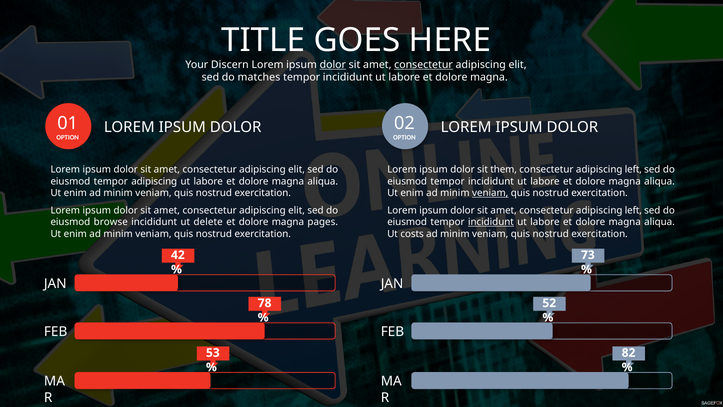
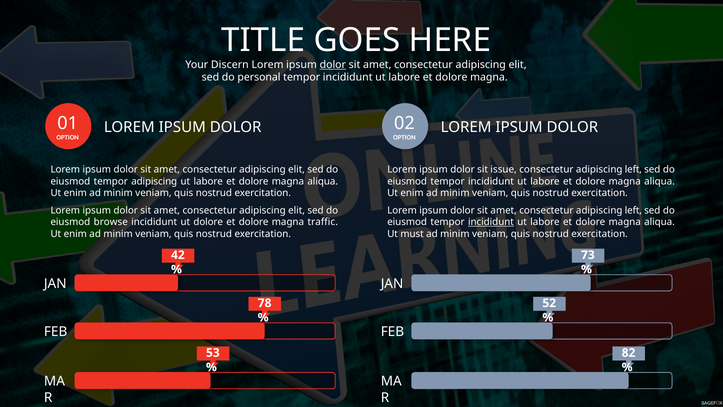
consectetur underline: present -> none (423, 65)
matches: matches -> personal (259, 77)
them: them -> issue (504, 169)
veniam underline: present -> none (490, 193)
ut delete: delete -> dolore (208, 222)
pages: pages -> traffic (323, 222)
costs: costs -> must (412, 234)
